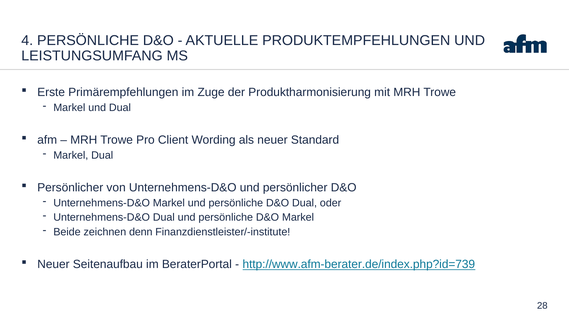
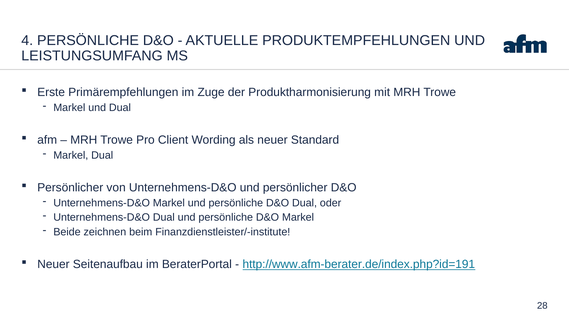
denn: denn -> beim (141, 232)
http://www.afm-berater.de/index.php?id=739: http://www.afm-berater.de/index.php?id=739 -> http://www.afm-berater.de/index.php?id=191 (359, 264)
